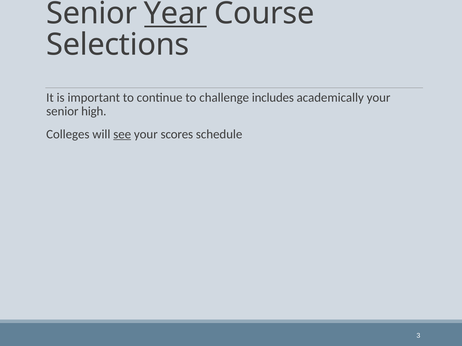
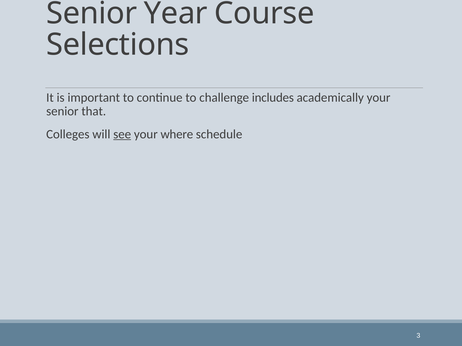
Year underline: present -> none (176, 13)
high: high -> that (94, 112)
scores: scores -> where (177, 134)
